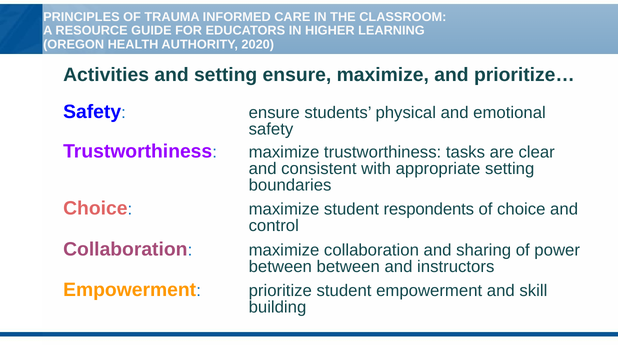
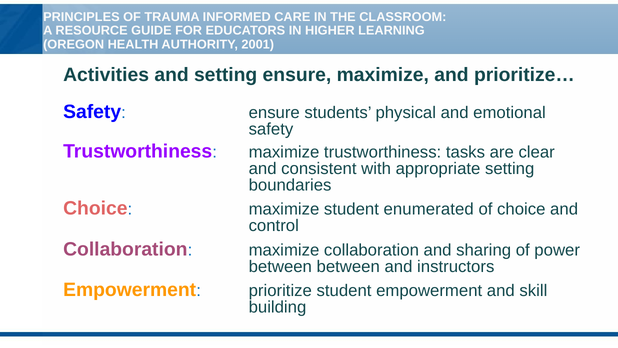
2020: 2020 -> 2001 (258, 44)
respondents: respondents -> enumerated (429, 209)
